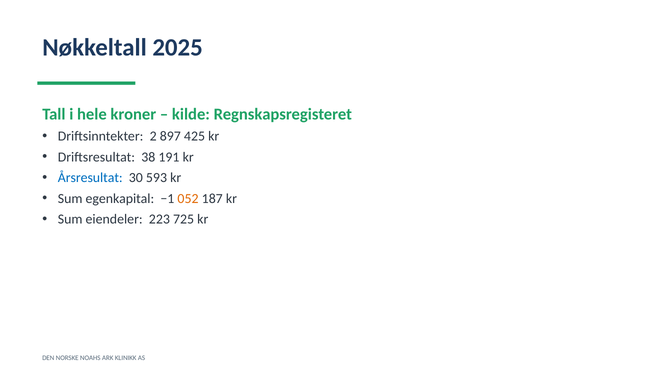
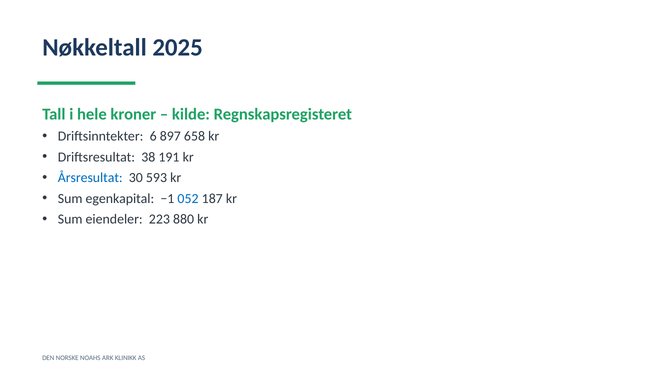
2: 2 -> 6 (153, 137)
425: 425 -> 658 (195, 137)
052 colour: orange -> blue (188, 199)
725: 725 -> 880 (184, 220)
